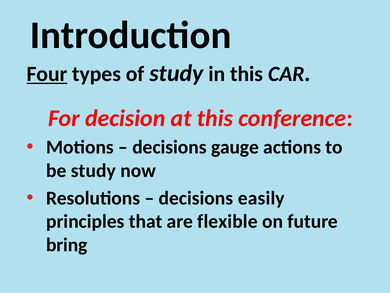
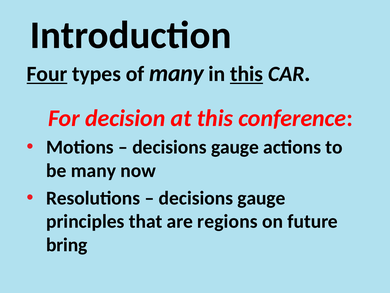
of study: study -> many (176, 73)
this underline: none -> present (247, 74)
be study: study -> many (93, 170)
easily: easily -> gauge (261, 198)
flexible: flexible -> regions (227, 221)
